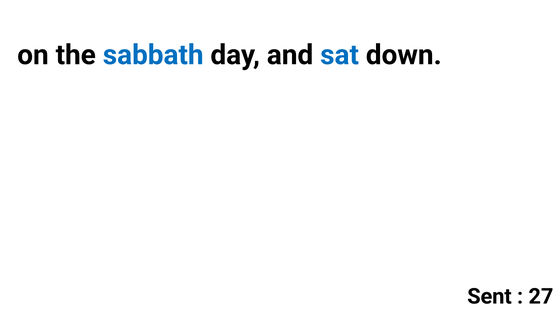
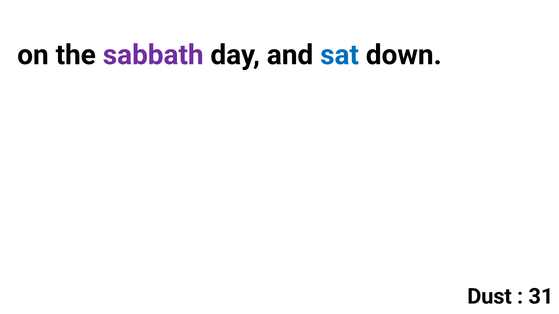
sabbath colour: blue -> purple (153, 55)
Sent: Sent -> Dust (489, 297)
27: 27 -> 31 (541, 297)
